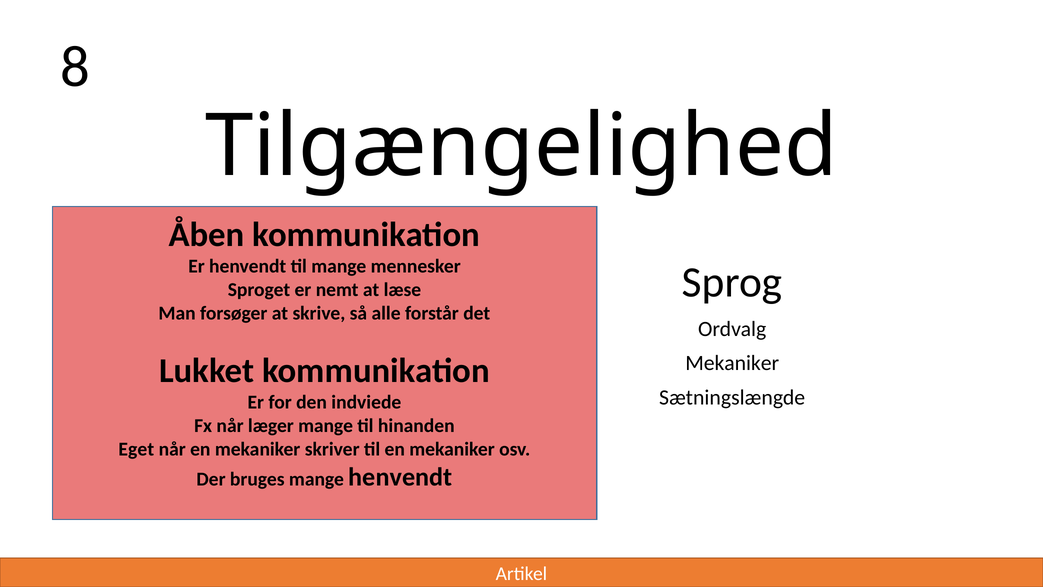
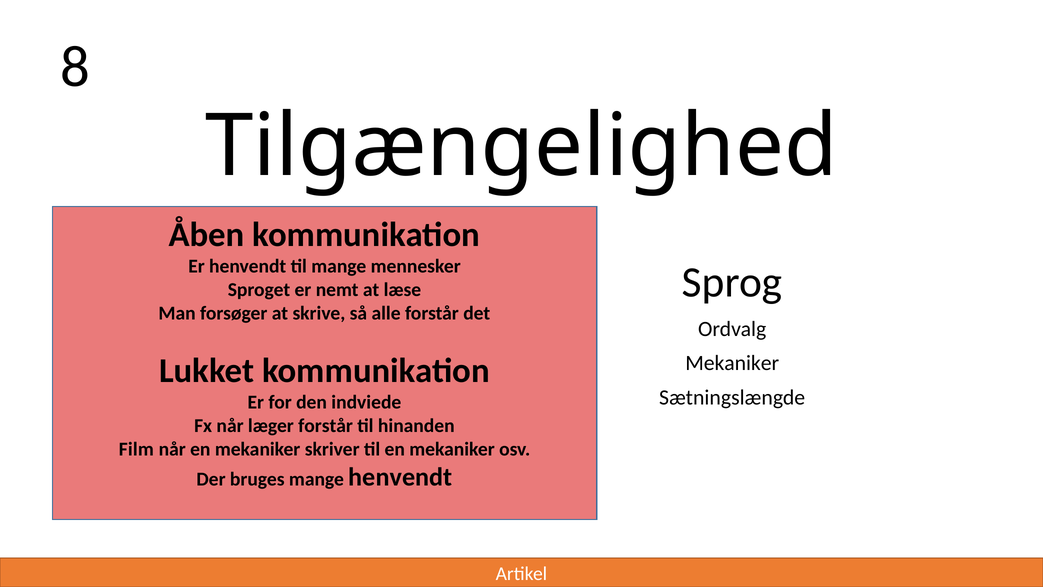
læger mange: mange -> forstår (326, 425)
Eget: Eget -> Film (136, 449)
